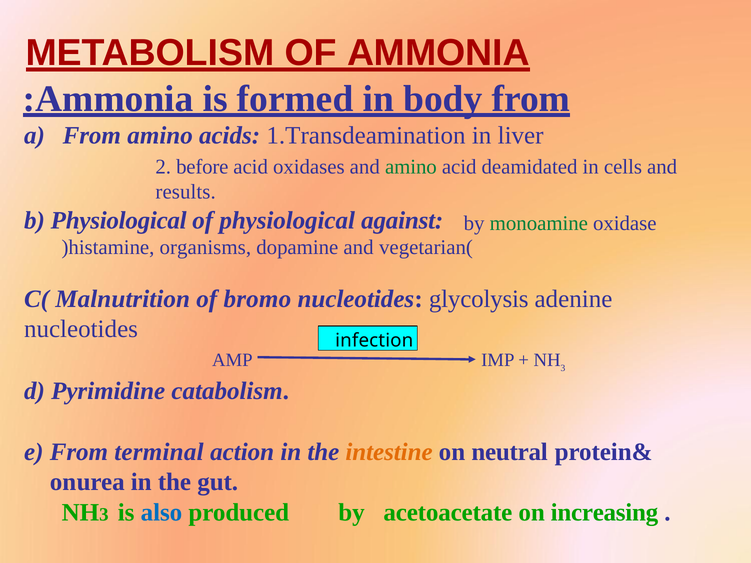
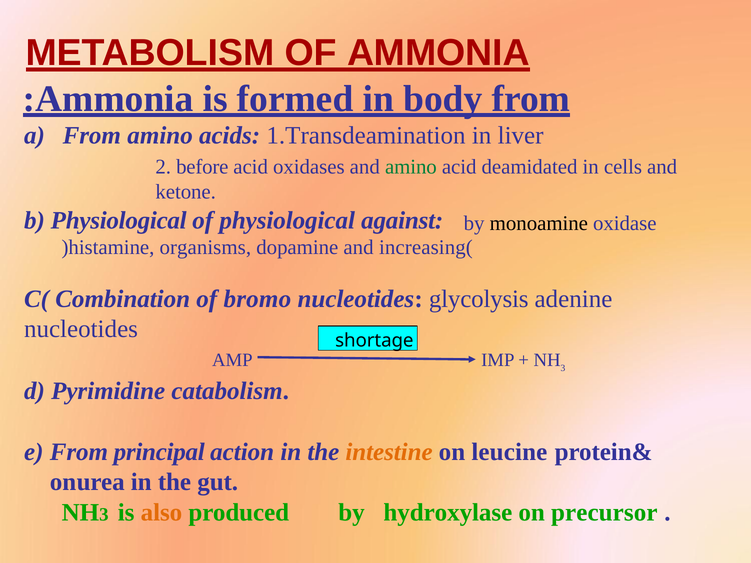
results: results -> ketone (186, 192)
monoamine colour: green -> black (539, 224)
vegetarian(: vegetarian( -> increasing( (426, 248)
Malnutrition: Malnutrition -> Combination (123, 299)
infection: infection -> shortage (374, 341)
terminal: terminal -> principal (159, 452)
neutral: neutral -> leucine (509, 452)
also colour: blue -> orange (161, 512)
acetoacetate: acetoacetate -> hydroxylase (448, 512)
increasing: increasing -> precursor (604, 512)
